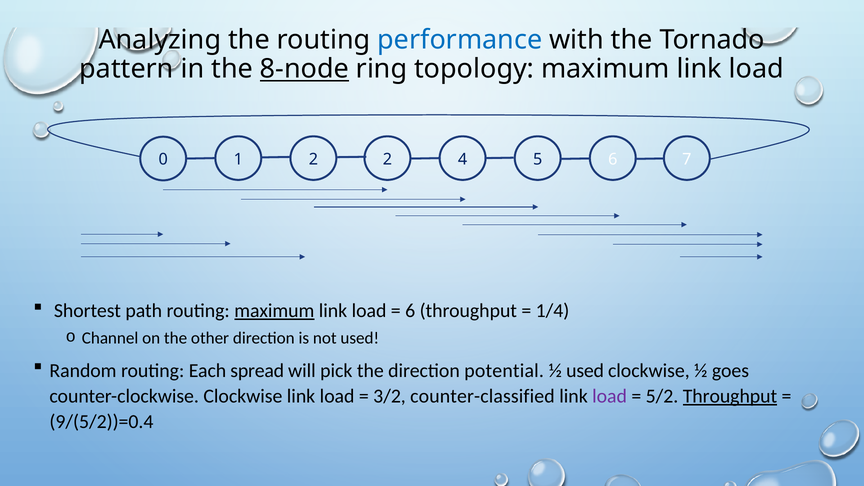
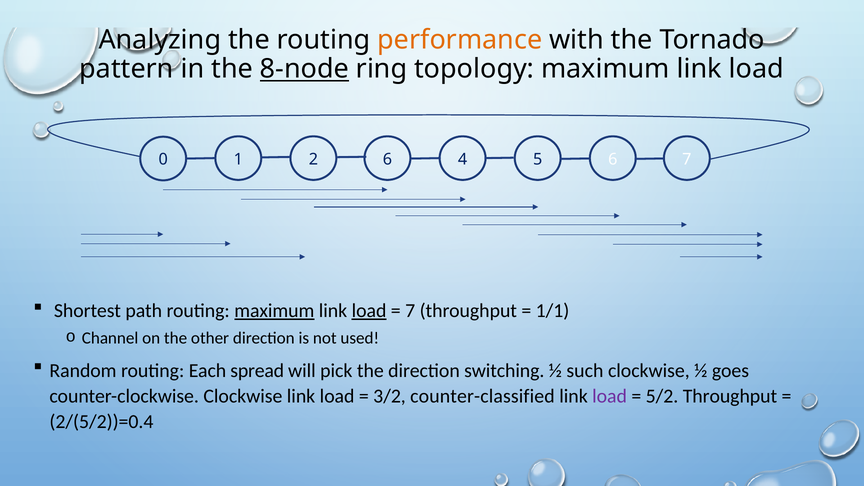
performance colour: blue -> orange (460, 40)
2 2: 2 -> 6 (387, 159)
load underline: none -> present (369, 311)
6: 6 -> 7 (410, 311)
1/4: 1/4 -> 1/1 (553, 311)
potential: potential -> switching (504, 371)
½ used: used -> such (585, 371)
Throughput underline: present -> none (730, 396)
9/(5/2))=0.4: 9/(5/2))=0.4 -> 2/(5/2))=0.4 (101, 422)
